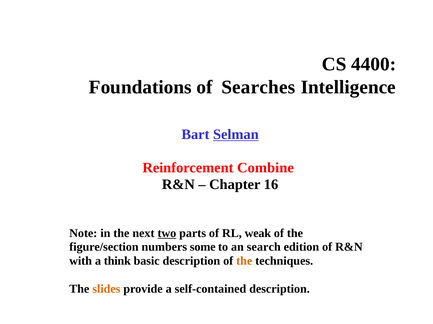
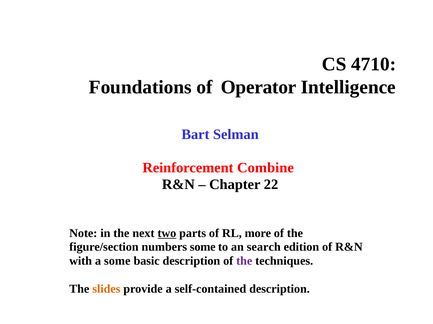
4400: 4400 -> 4710 (374, 64)
Searches: Searches -> Operator (259, 87)
Selman underline: present -> none (236, 135)
16: 16 -> 22 (271, 185)
weak: weak -> more (258, 234)
a think: think -> some (117, 262)
the colour: orange -> purple (244, 262)
